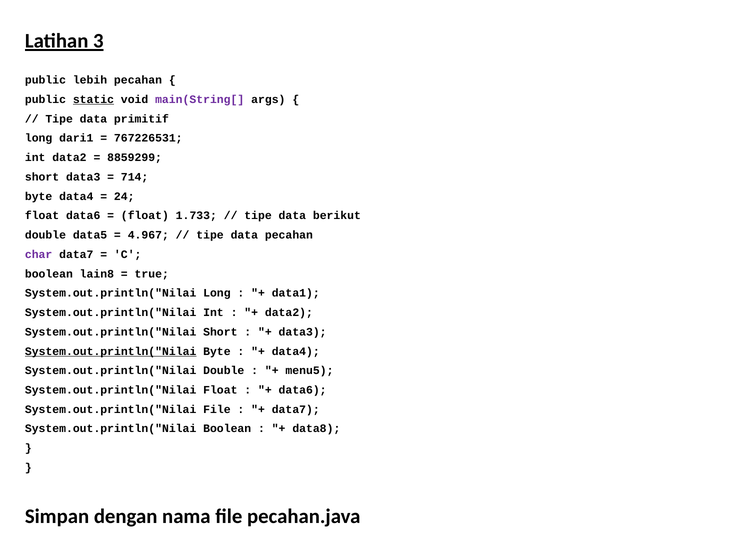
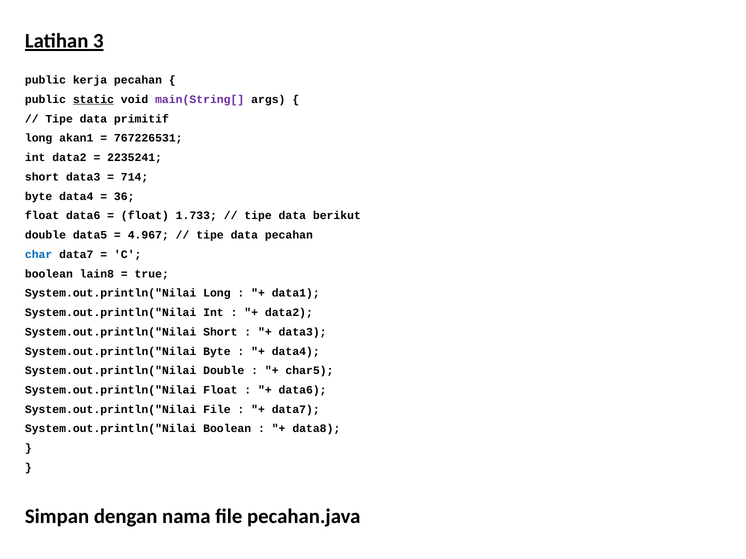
lebih: lebih -> kerja (90, 80)
dari1: dari1 -> akan1 (76, 138)
8859299: 8859299 -> 2235241 (135, 158)
24: 24 -> 36 (124, 197)
char colour: purple -> blue (39, 255)
System.out.println("Nilai underline: present -> none (111, 352)
menu5: menu5 -> char5 (309, 371)
